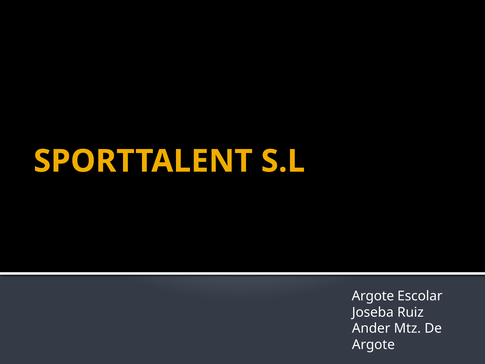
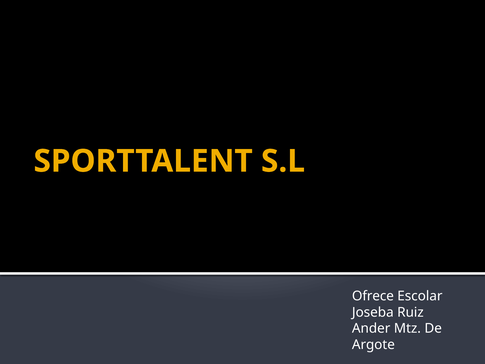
Argote: Argote -> Ofrece (373, 296)
